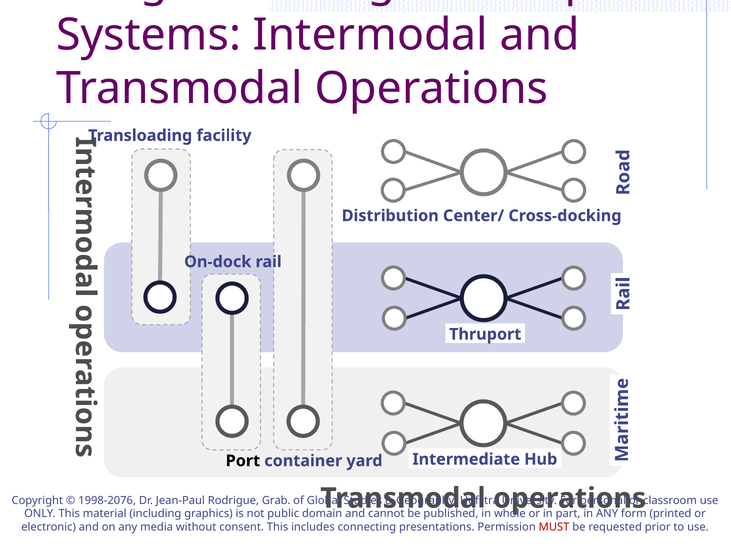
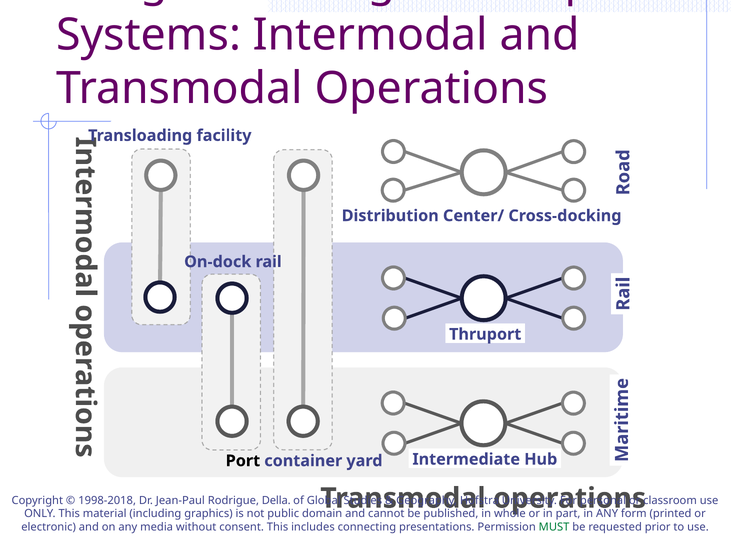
1998-2076: 1998-2076 -> 1998-2018 (107, 500)
Grab: Grab -> Della (276, 500)
MUST colour: red -> green (554, 526)
